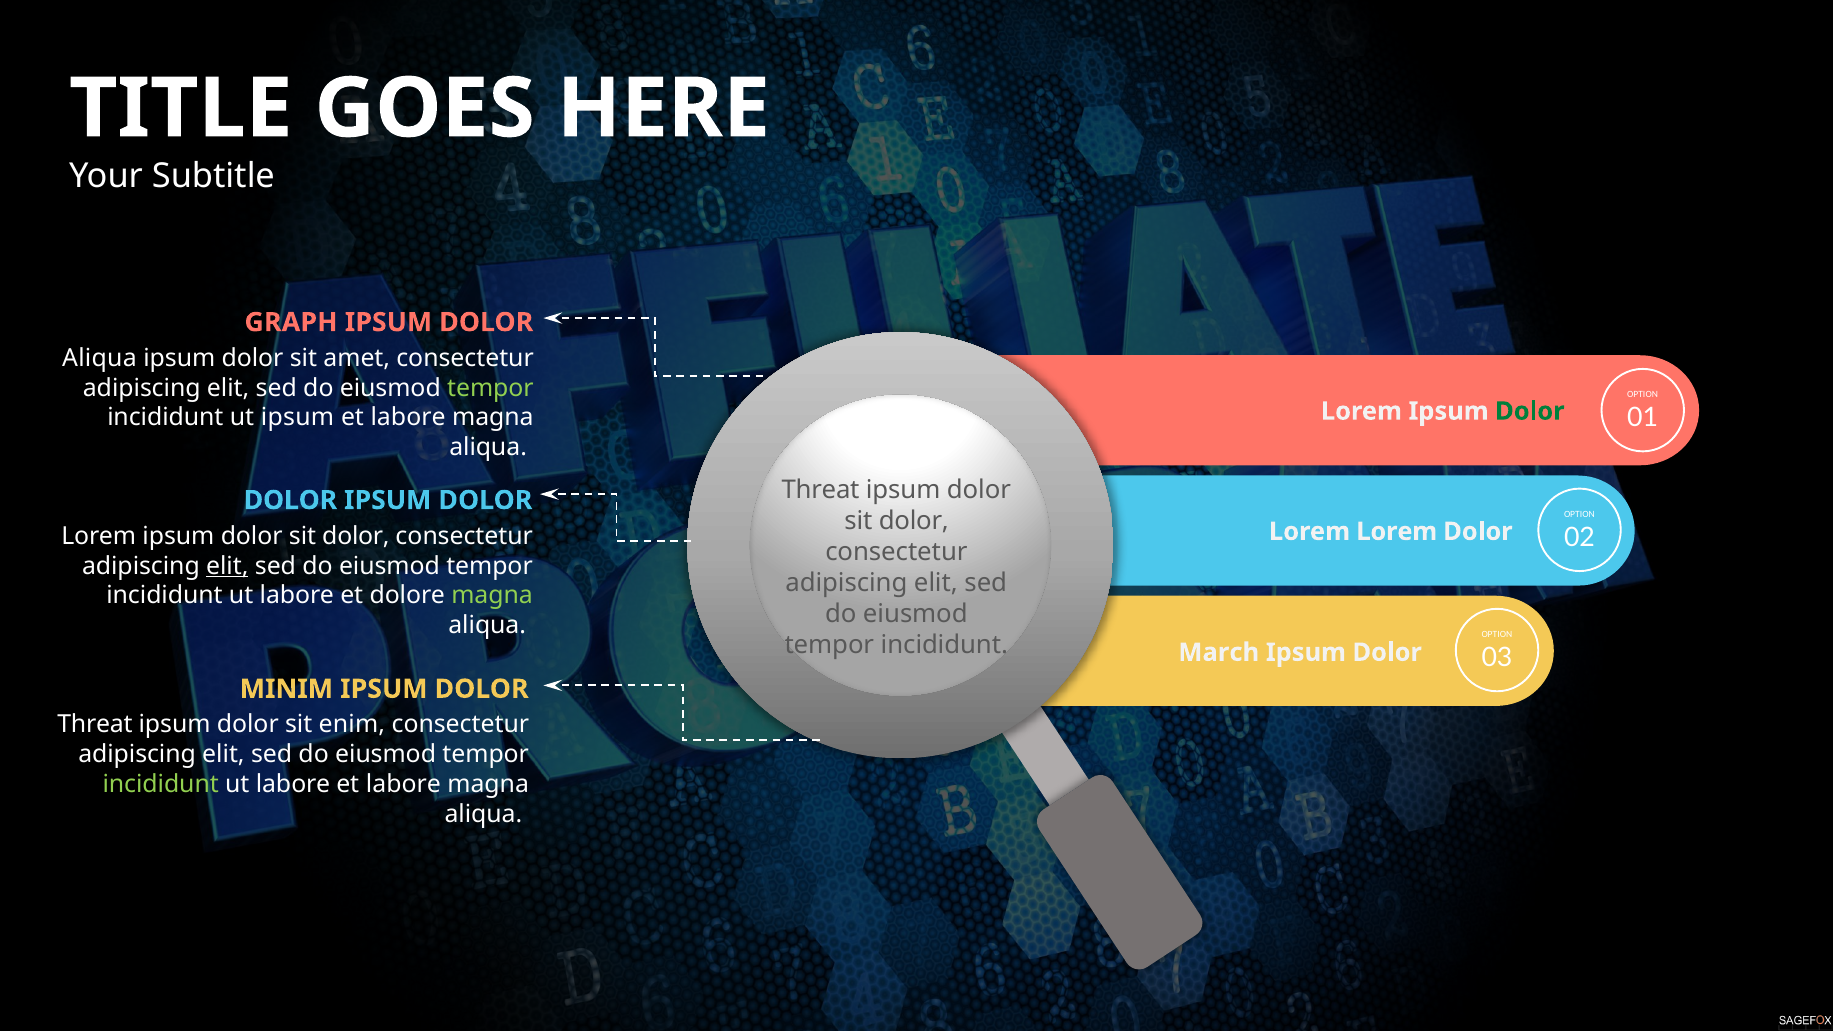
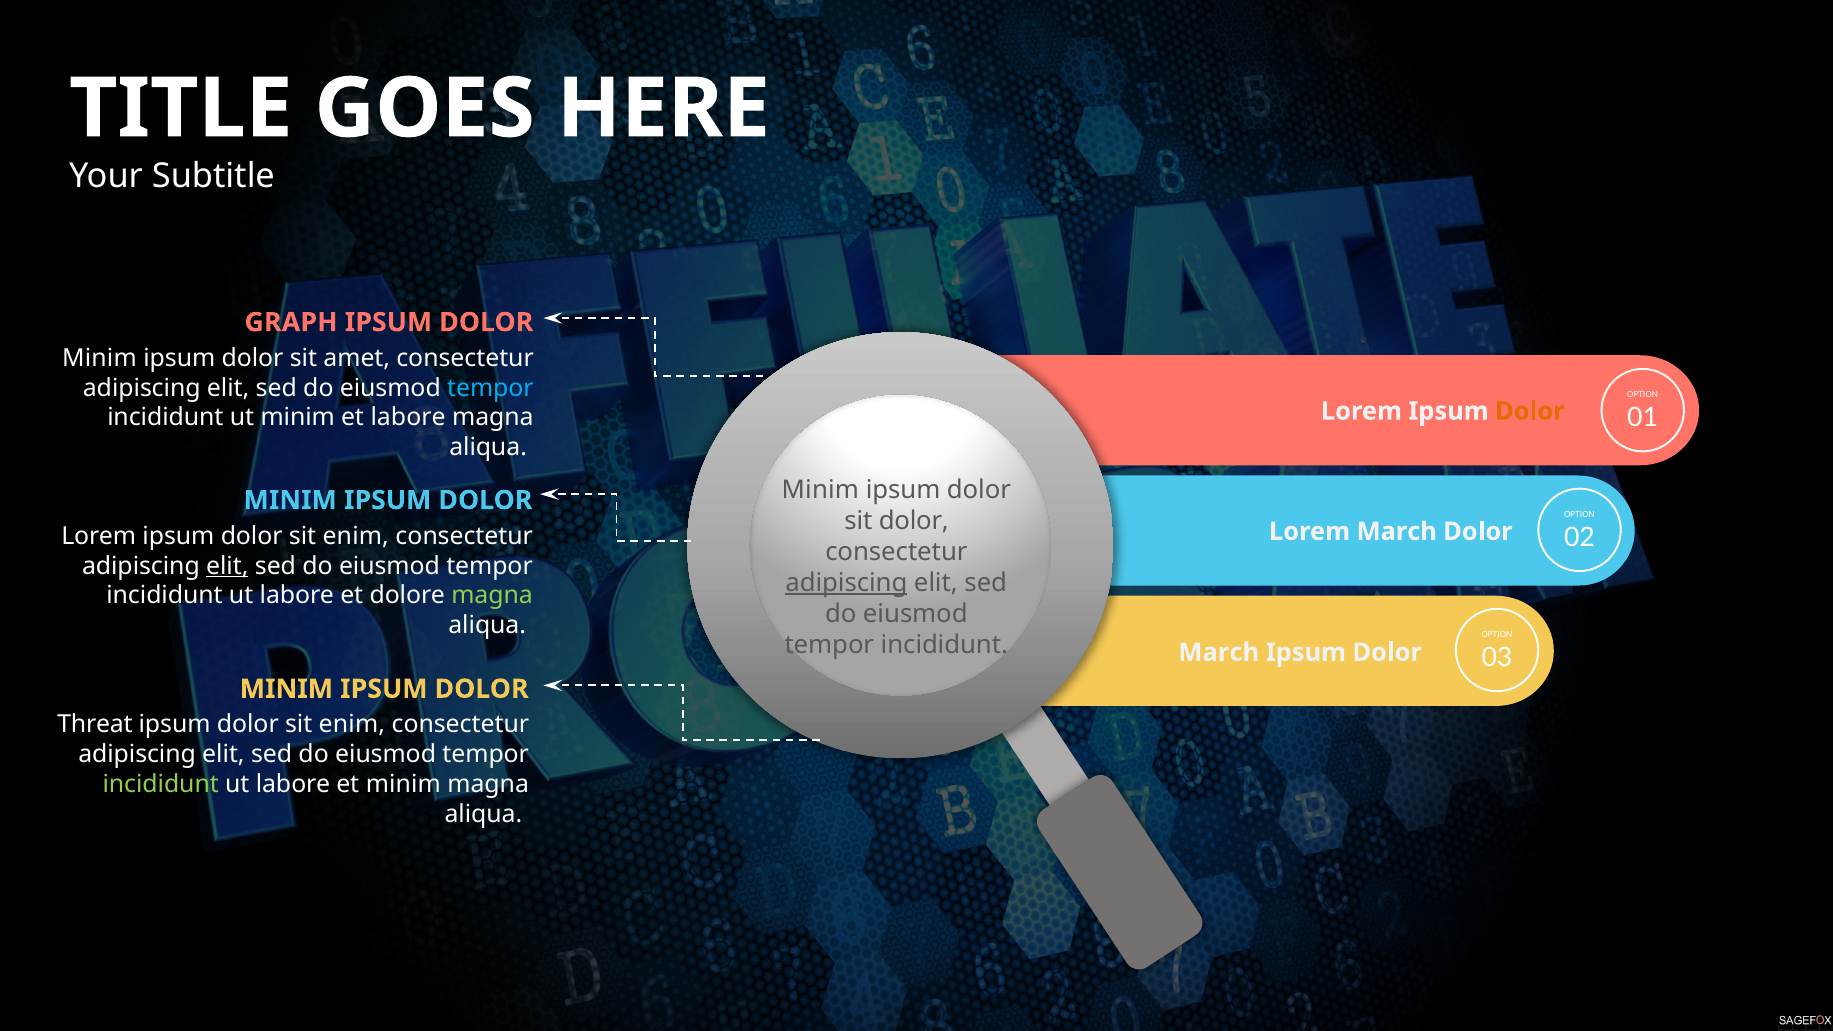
Aliqua: Aliqua -> Minim (99, 358)
tempor colour: light green -> light blue (490, 388)
Dolor colour: green -> orange (1530, 411)
ut ipsum: ipsum -> minim (298, 418)
Threat: Threat -> Minim (820, 490)
DOLOR: DOLOR -> MINIM (290, 500)
Lorem Lorem: Lorem -> March (1397, 532)
dolor: dolor -> enim (356, 536)
adipiscing underline: none -> present (846, 583)
labore et labore: labore -> minim (403, 784)
